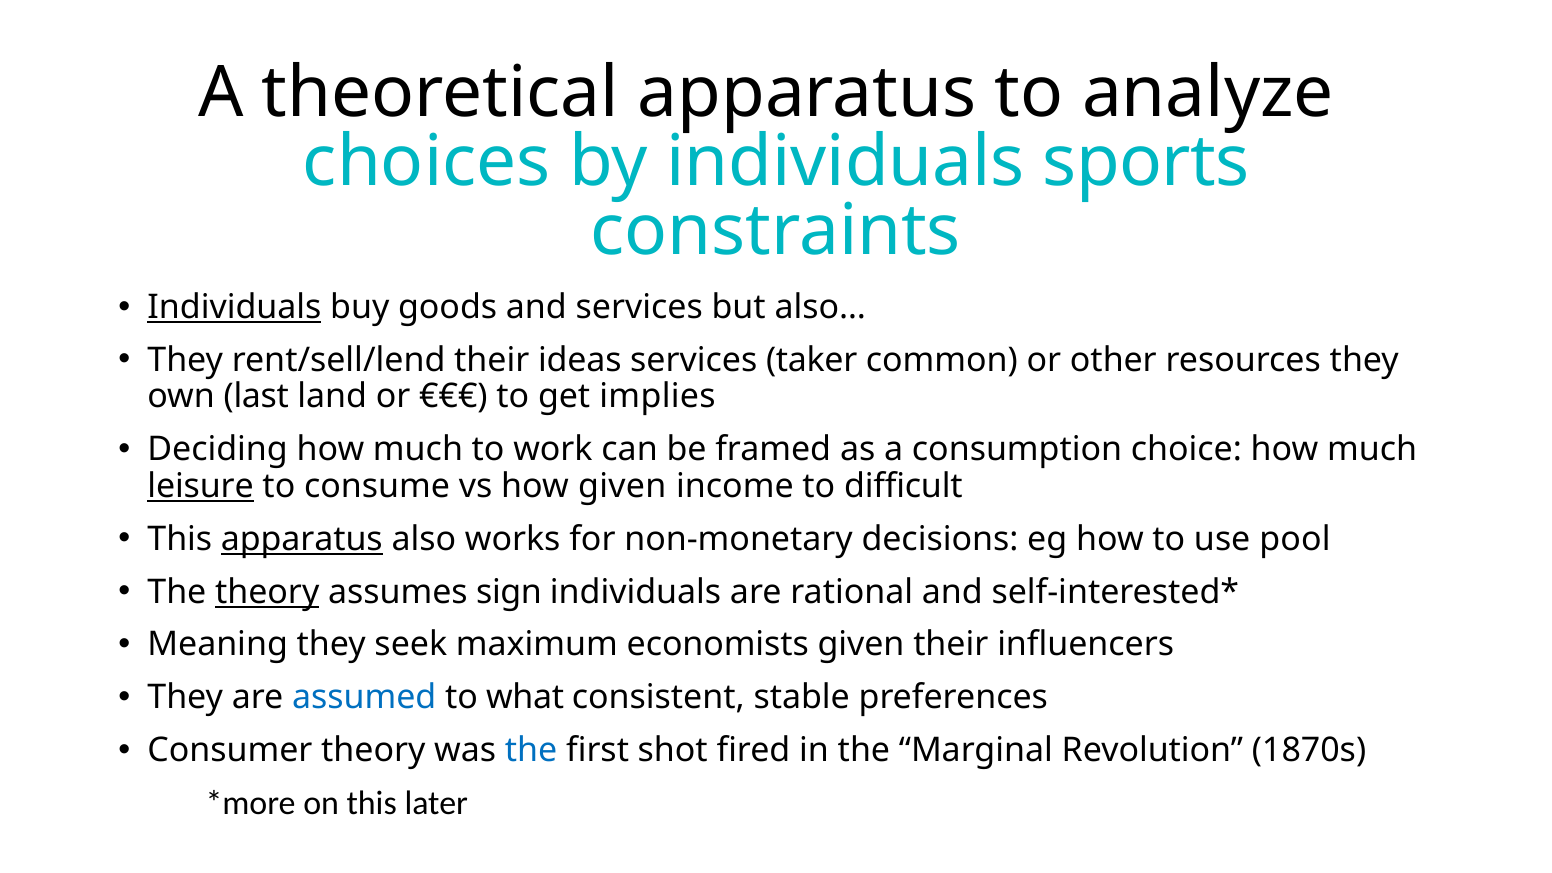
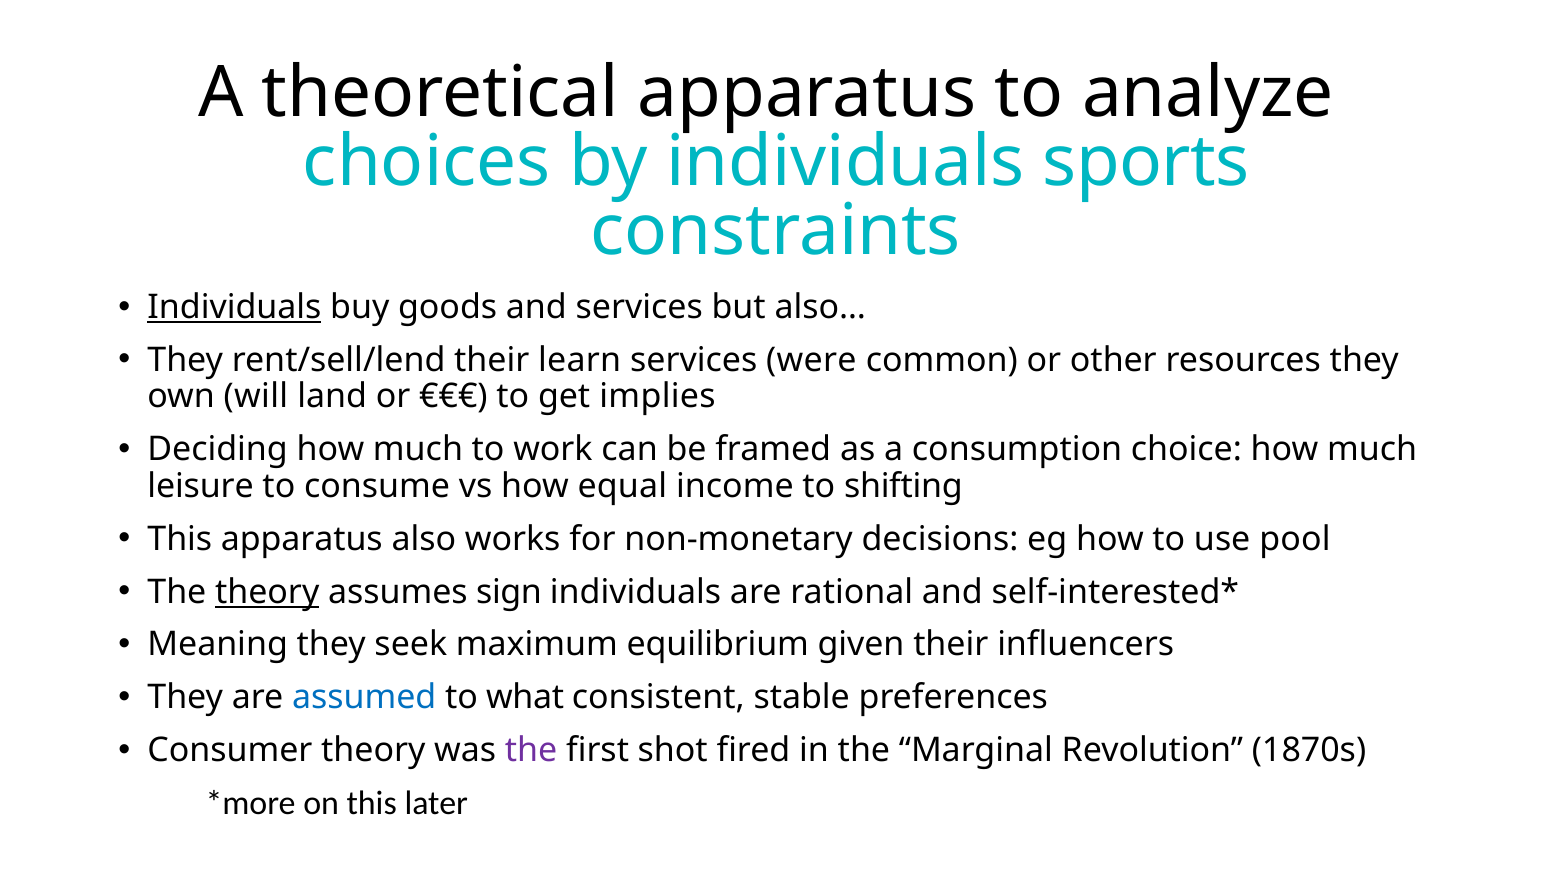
ideas: ideas -> learn (580, 360)
taker: taker -> were (811, 360)
last: last -> will (256, 397)
leisure underline: present -> none (201, 486)
how given: given -> equal (622, 486)
difficult: difficult -> shifting (903, 486)
apparatus underline: present -> none (302, 539)
economists: economists -> equilibrium (718, 645)
the colour: blue -> purple (531, 750)
